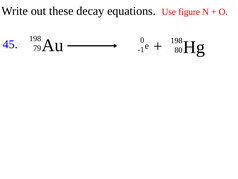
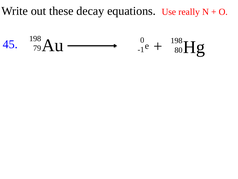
figure: figure -> really (189, 12)
